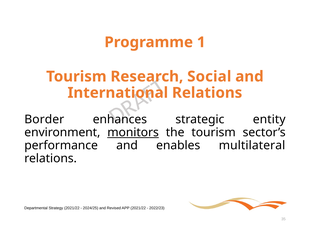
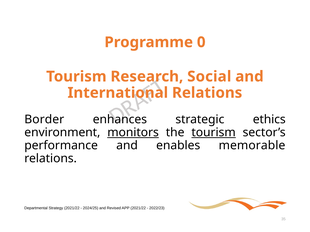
1: 1 -> 0 (201, 42)
entity: entity -> ethics (269, 120)
tourism underline: none -> present (214, 133)
multilateral: multilateral -> memorable (252, 146)
